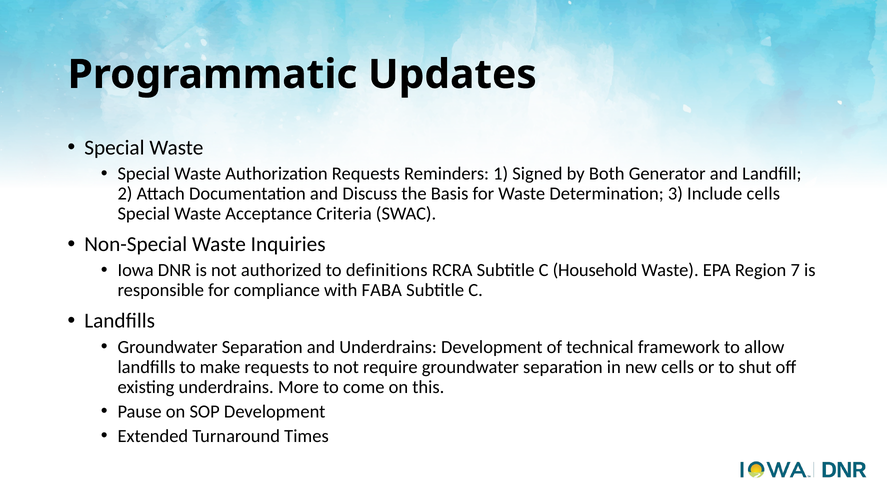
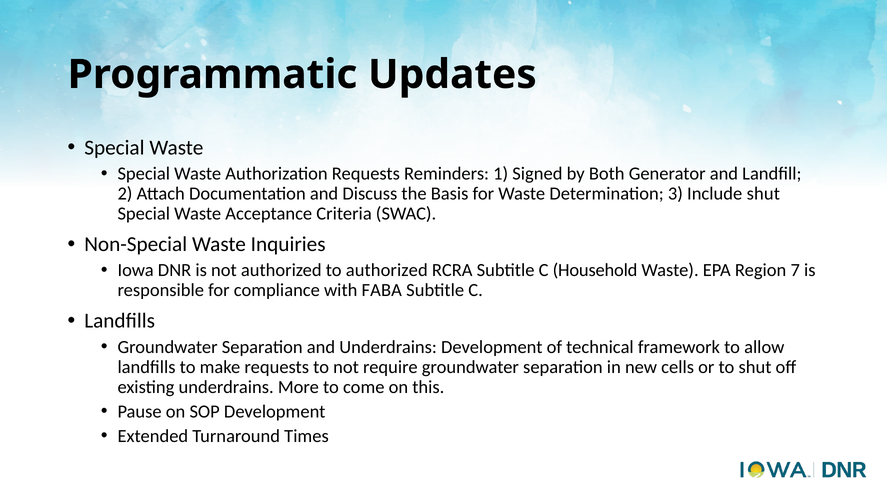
Include cells: cells -> shut (763, 194)
to definitions: definitions -> authorized (387, 270)
